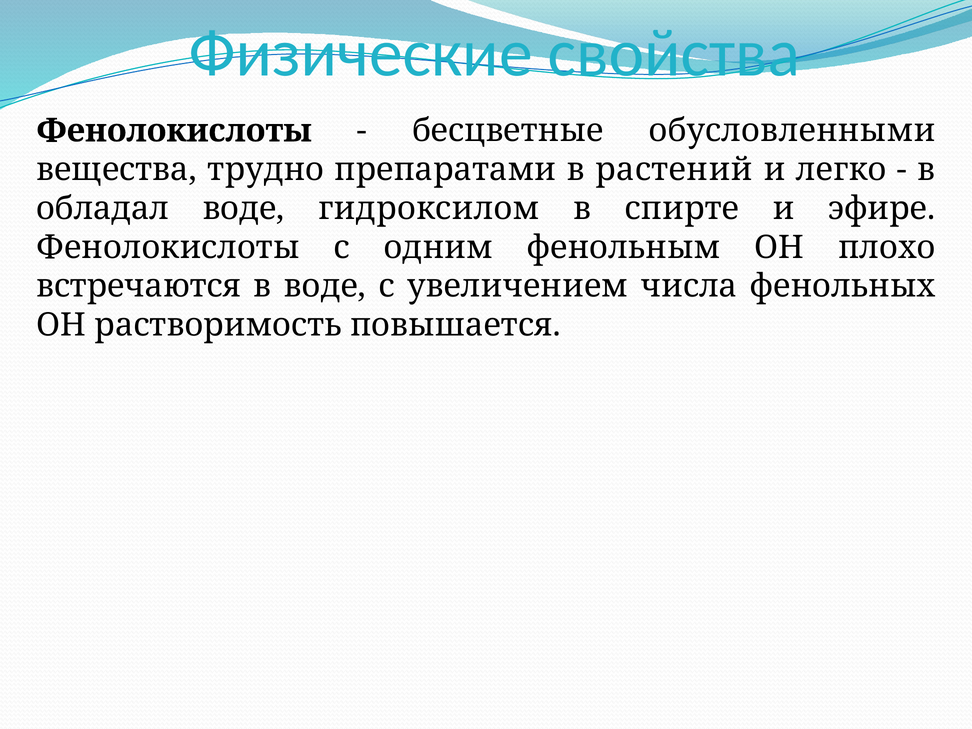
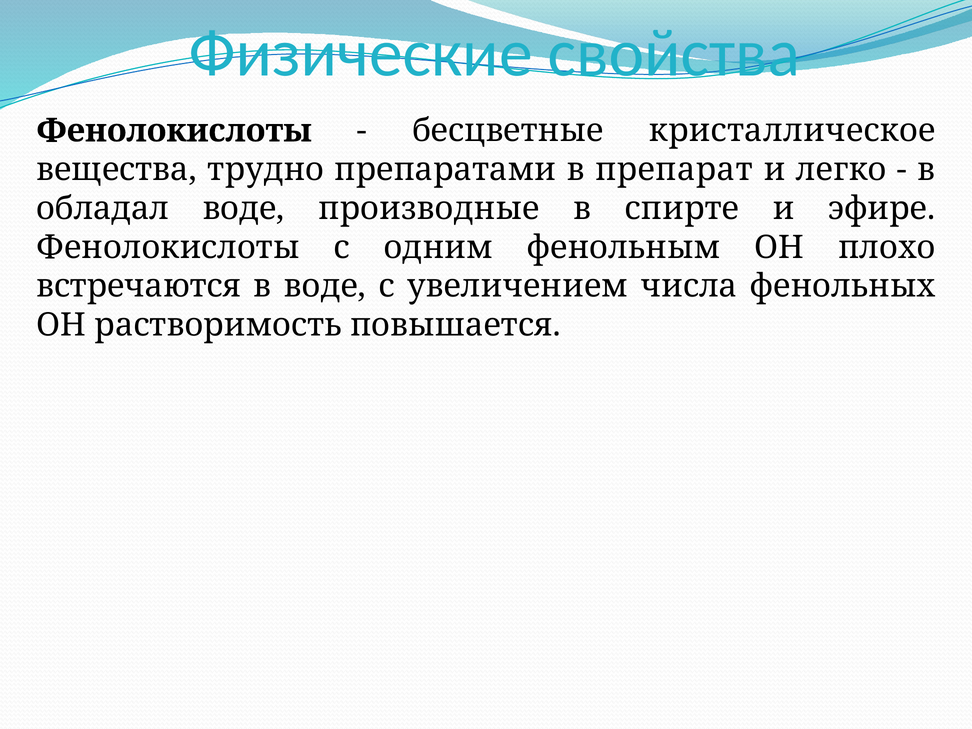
обусловленными: обусловленными -> кристаллическое (792, 131)
растений: растений -> препарат (674, 170)
гидроксилом: гидроксилом -> производные (429, 208)
